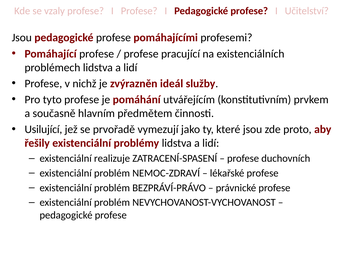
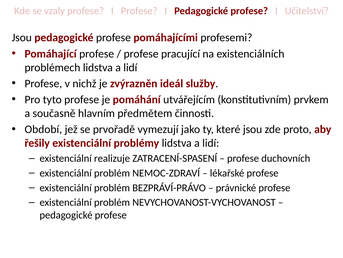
Usilující: Usilující -> Období (43, 129)
